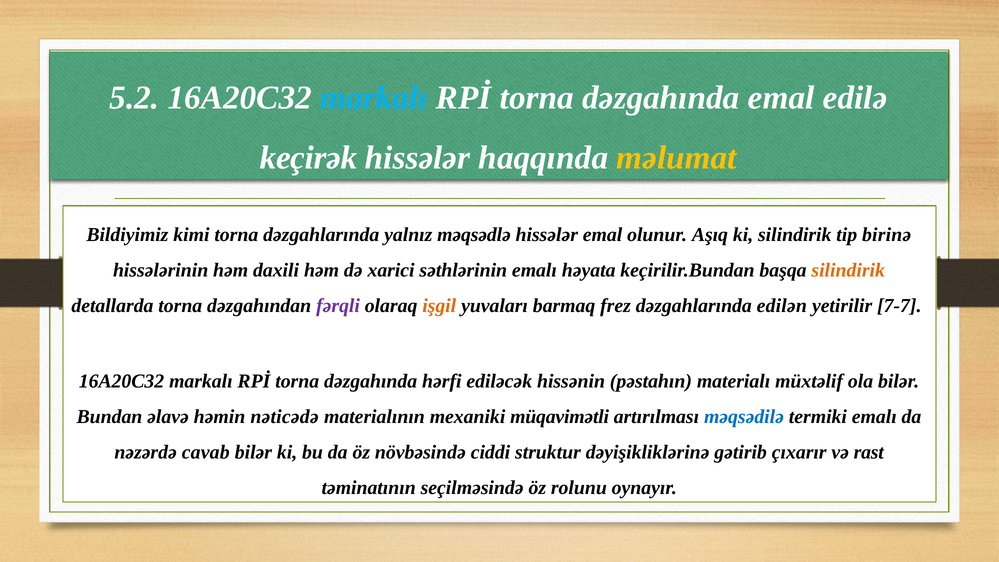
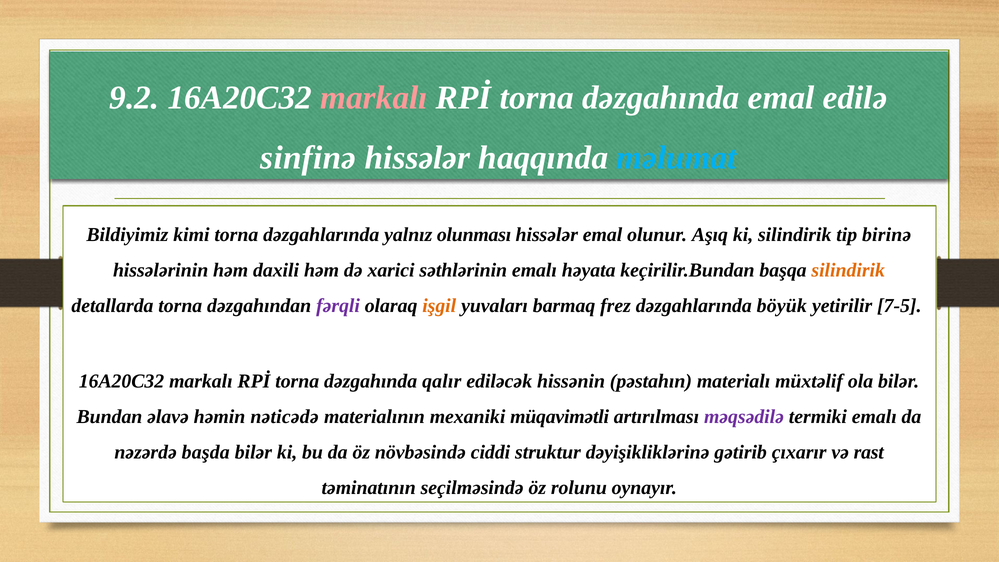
5.2: 5.2 -> 9.2 (134, 98)
markalı colour: light blue -> pink (374, 98)
keçirək: keçirək -> sinfinə (308, 158)
məlumat colour: yellow -> light blue (677, 158)
məqsədlə: məqsədlə -> olunması (474, 235)
edilən: edilən -> böyük (782, 306)
7-7: 7-7 -> 7-5 (899, 306)
hərfi: hərfi -> qalır (442, 381)
məqsədilə colour: blue -> purple (744, 417)
cavab: cavab -> başda (206, 452)
